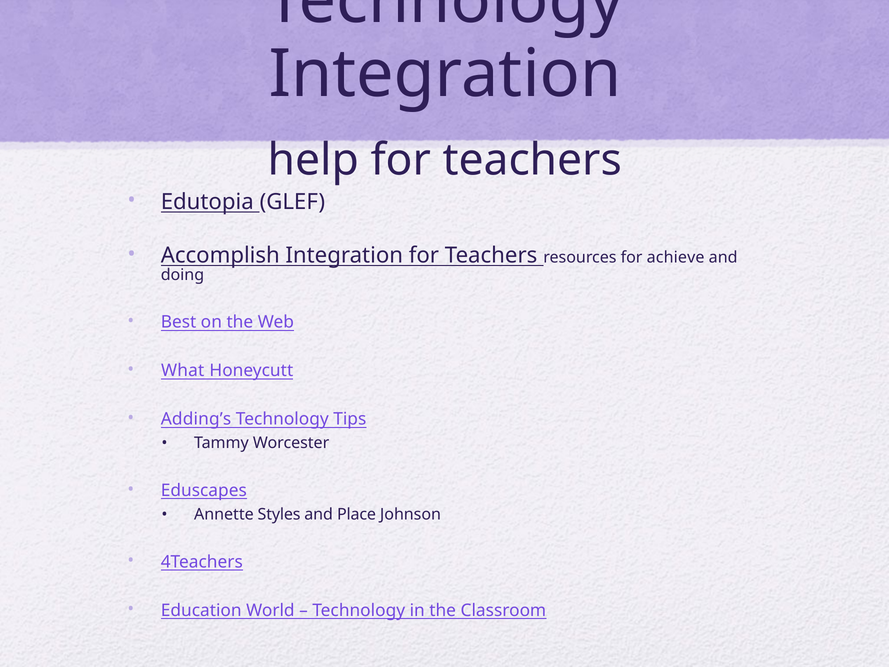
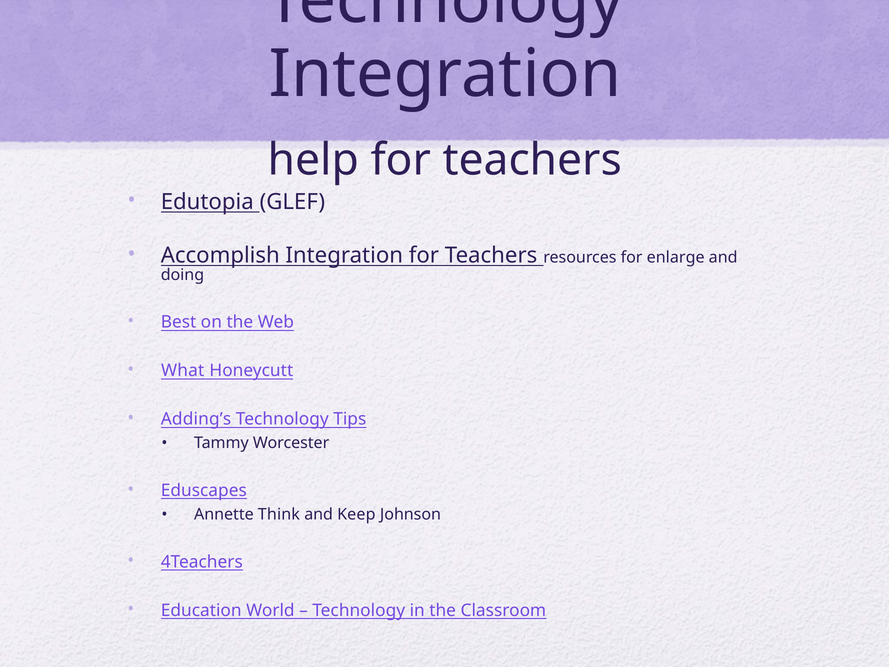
achieve: achieve -> enlarge (676, 258)
Styles: Styles -> Think (279, 514)
Place: Place -> Keep (356, 514)
